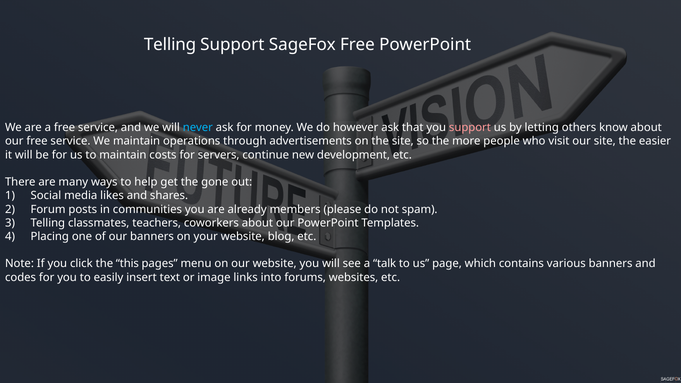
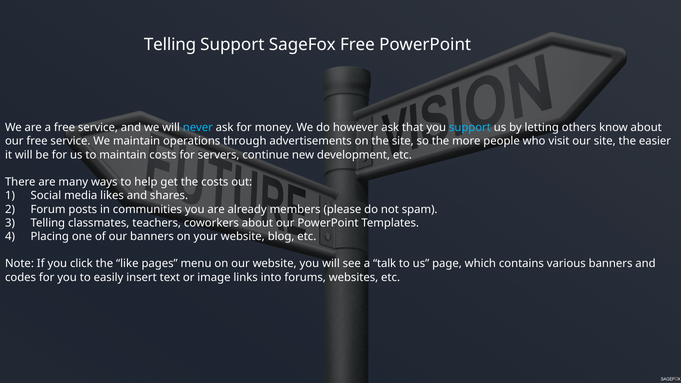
support colour: pink -> light blue (470, 128)
the gone: gone -> costs (215, 182)
this: this -> like (127, 264)
